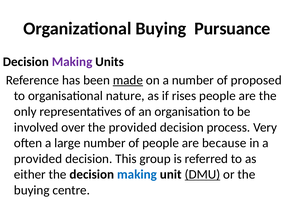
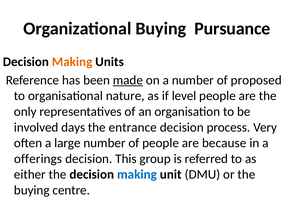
Making colour: purple -> orange (72, 62)
rises: rises -> level (184, 96)
over: over -> days (73, 127)
the provided: provided -> entrance (133, 127)
provided: provided -> offerings (38, 158)
DMU underline: present -> none (202, 174)
